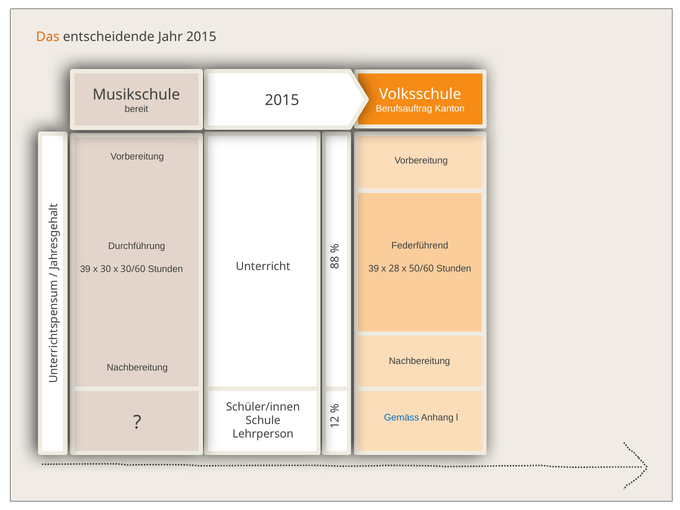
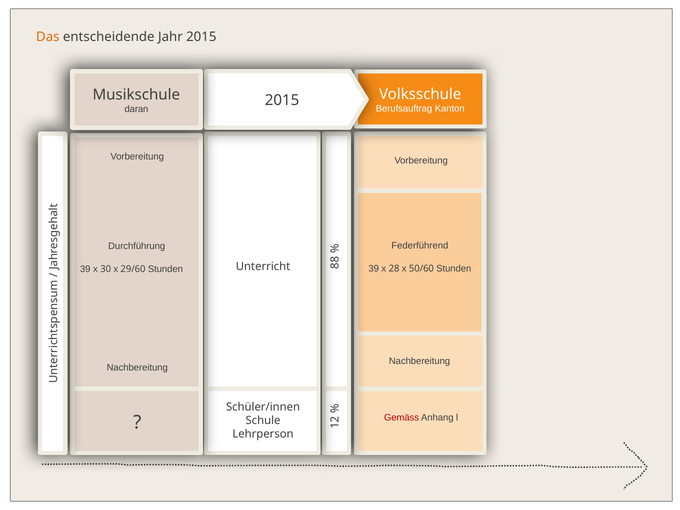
bereit: bereit -> daran (136, 109)
30/60: 30/60 -> 29/60 (133, 269)
Gemäss colour: blue -> red (402, 418)
